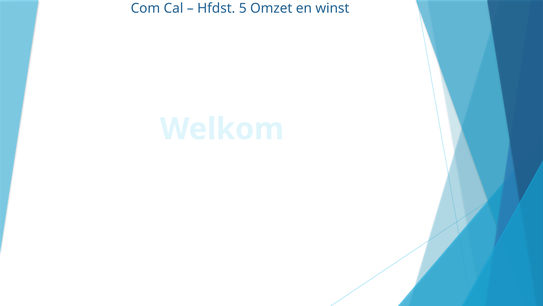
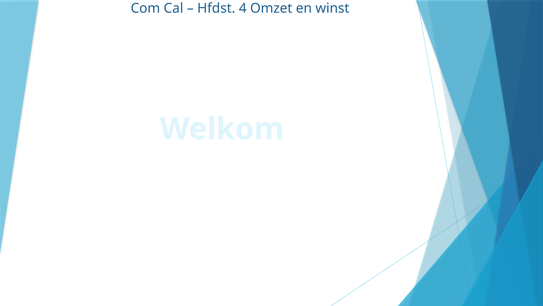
5: 5 -> 4 (243, 8)
